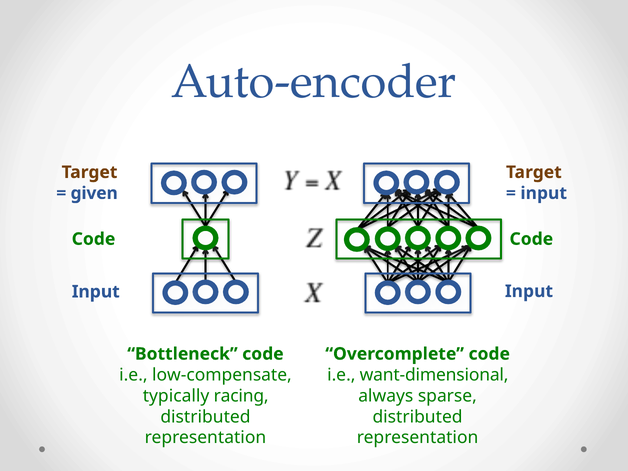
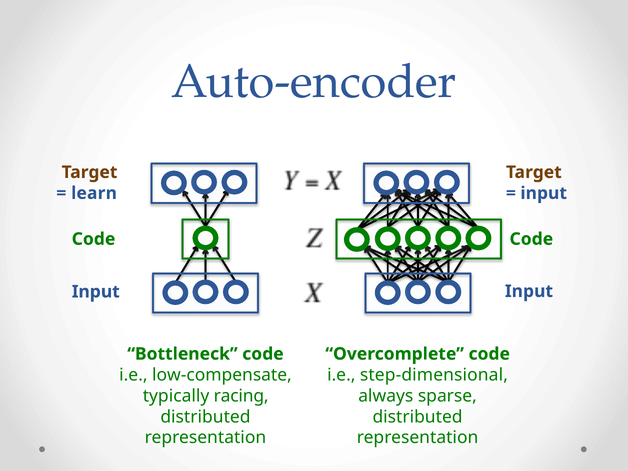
given: given -> learn (94, 193)
want-dimensional: want-dimensional -> step-dimensional (434, 375)
